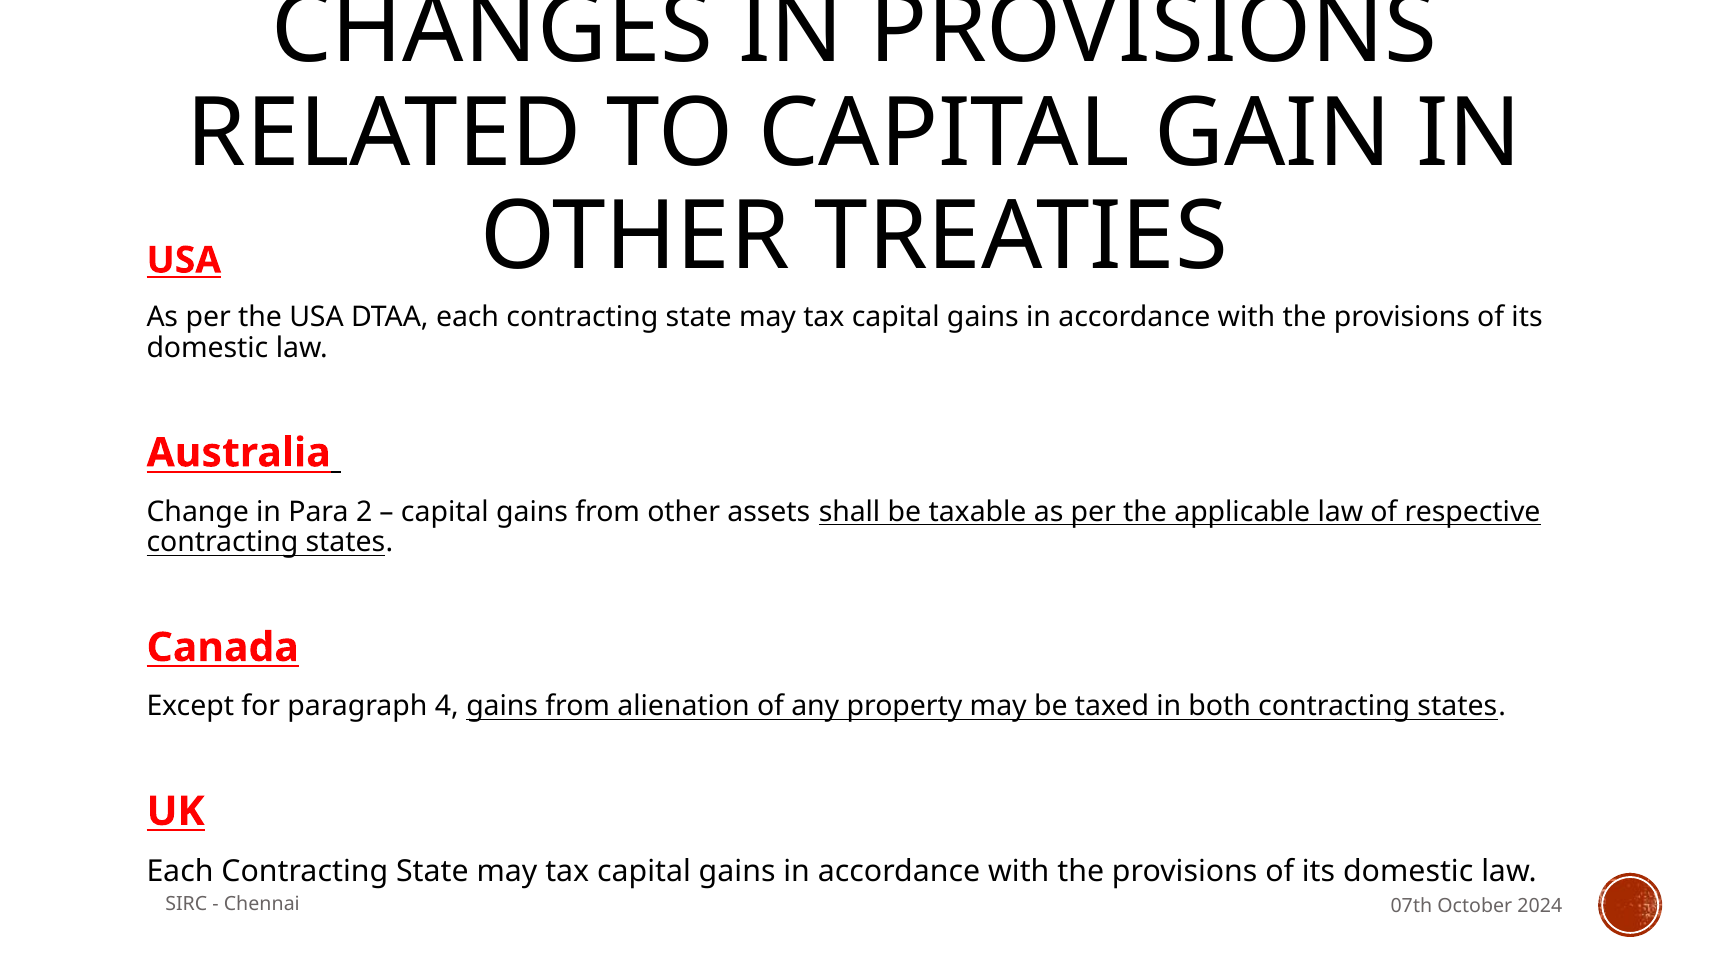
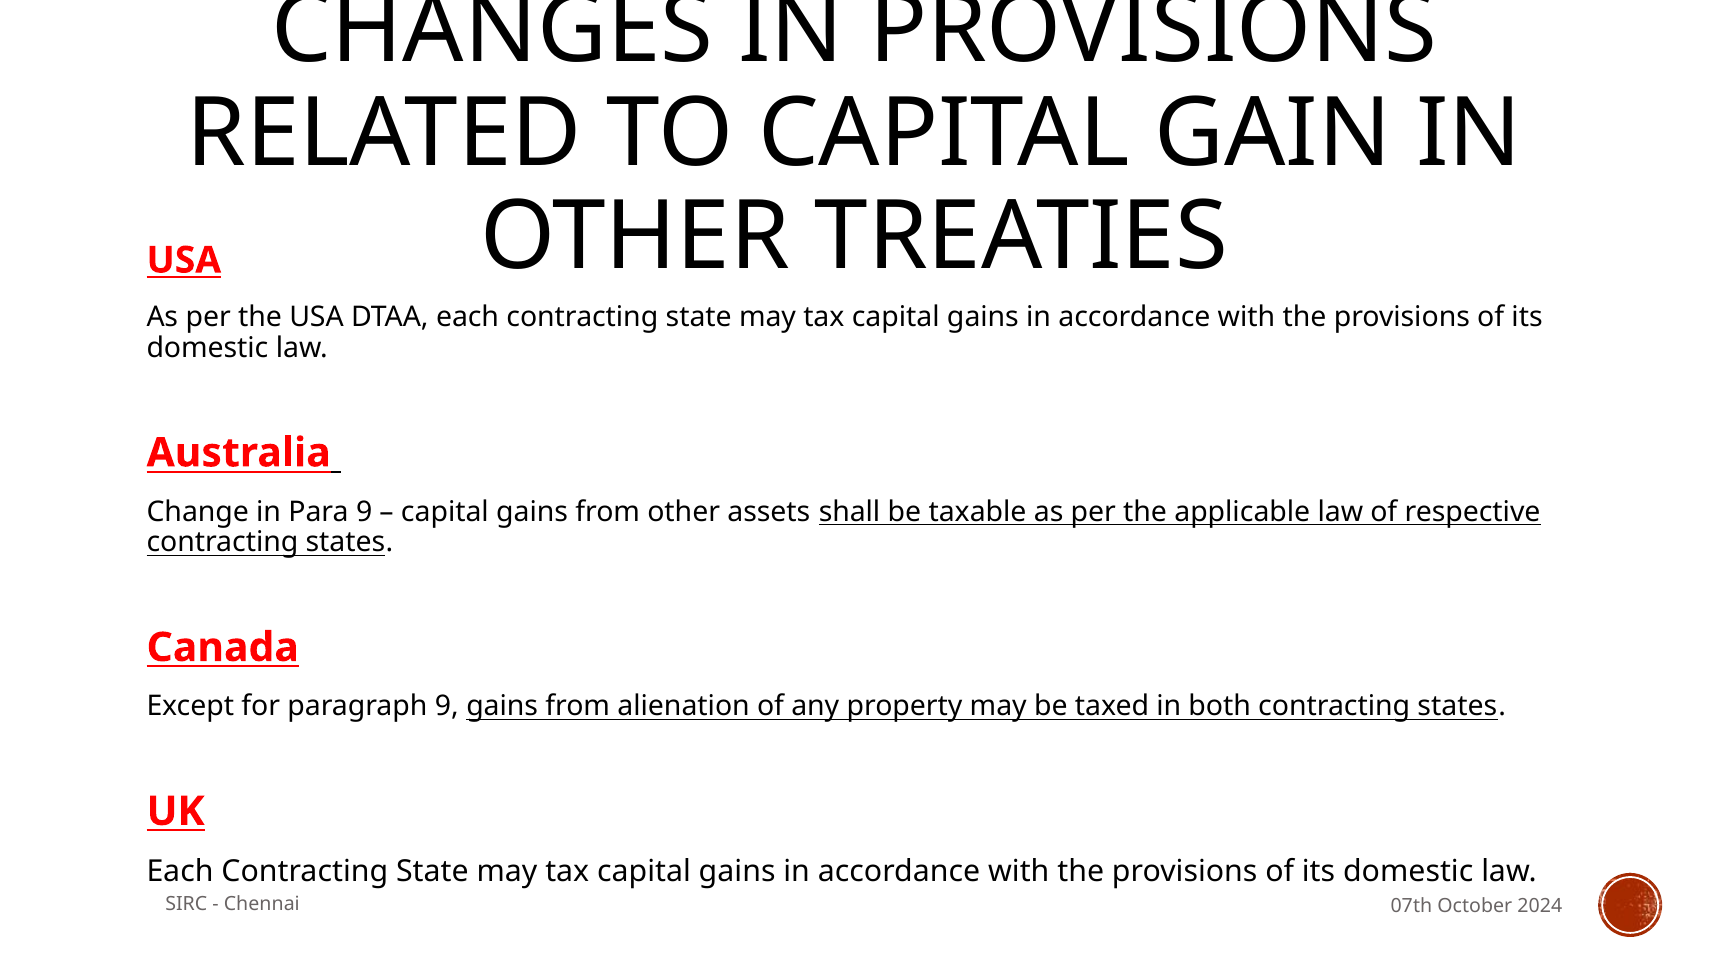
Para 2: 2 -> 9 (364, 512)
paragraph 4: 4 -> 9 (447, 707)
